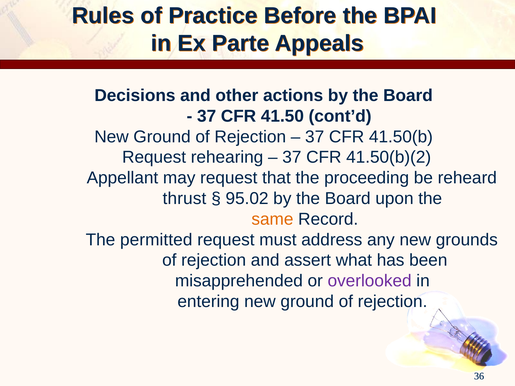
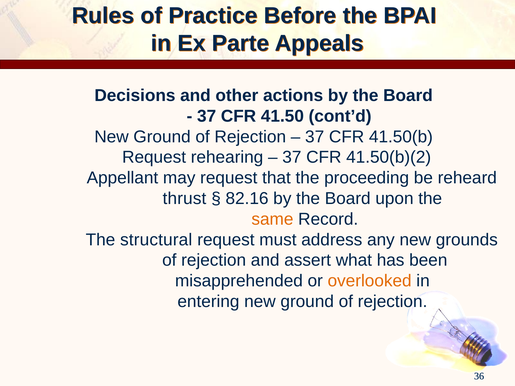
95.02: 95.02 -> 82.16 (247, 199)
permitted: permitted -> structural (156, 240)
overlooked colour: purple -> orange (370, 281)
